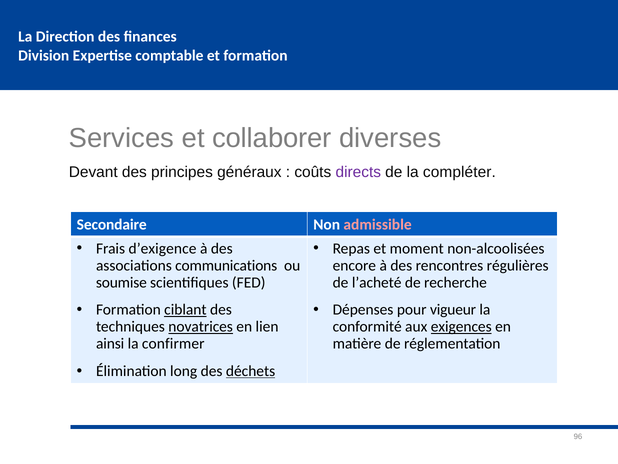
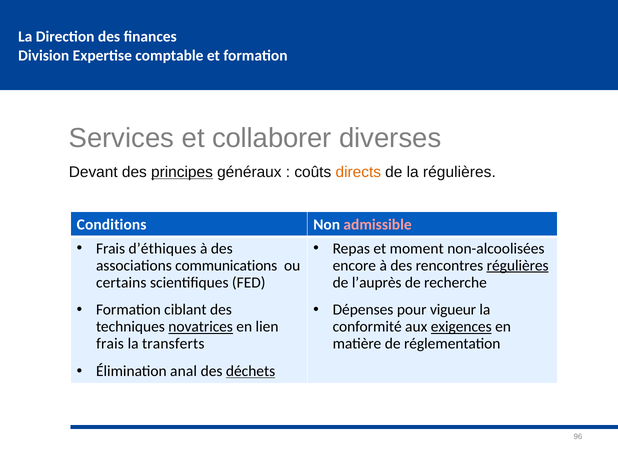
principes underline: none -> present (182, 172)
directs colour: purple -> orange (358, 172)
la compléter: compléter -> régulières (459, 172)
Secondaire: Secondaire -> Conditions (112, 224)
d’exigence: d’exigence -> d’éthiques (162, 248)
régulières underline: none -> present (518, 265)
soumise: soumise -> certains (121, 282)
l’acheté: l’acheté -> l’auprès (377, 282)
ciblant underline: present -> none (185, 309)
ainsi: ainsi -> frais (110, 343)
confirmer: confirmer -> transferts (173, 343)
long: long -> anal (184, 371)
